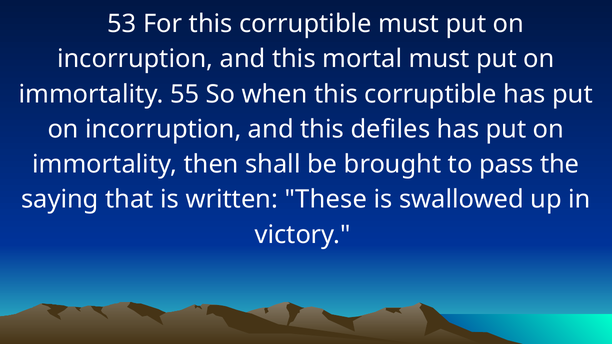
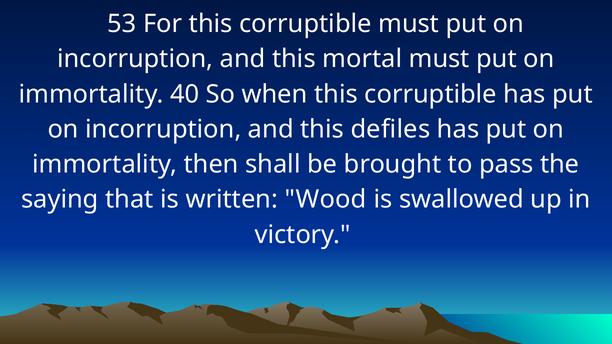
55: 55 -> 40 (185, 94)
These: These -> Wood (326, 200)
